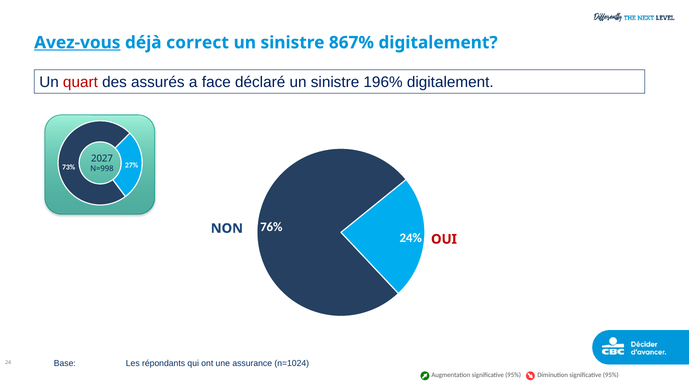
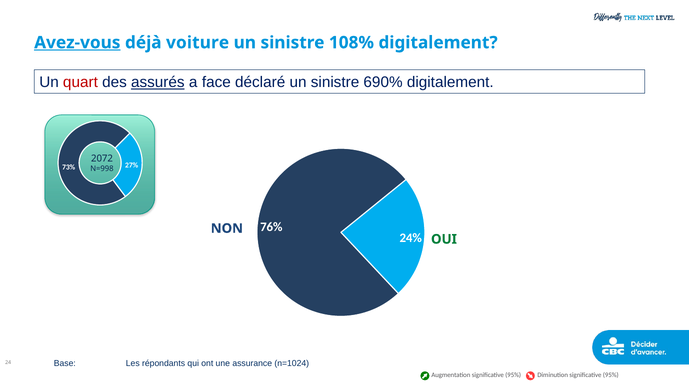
correct: correct -> voiture (198, 43)
867%: 867% -> 108% (351, 43)
assurés underline: none -> present (158, 82)
196%: 196% -> 690% (383, 82)
2027: 2027 -> 2072 (102, 158)
OUI colour: red -> green (444, 239)
